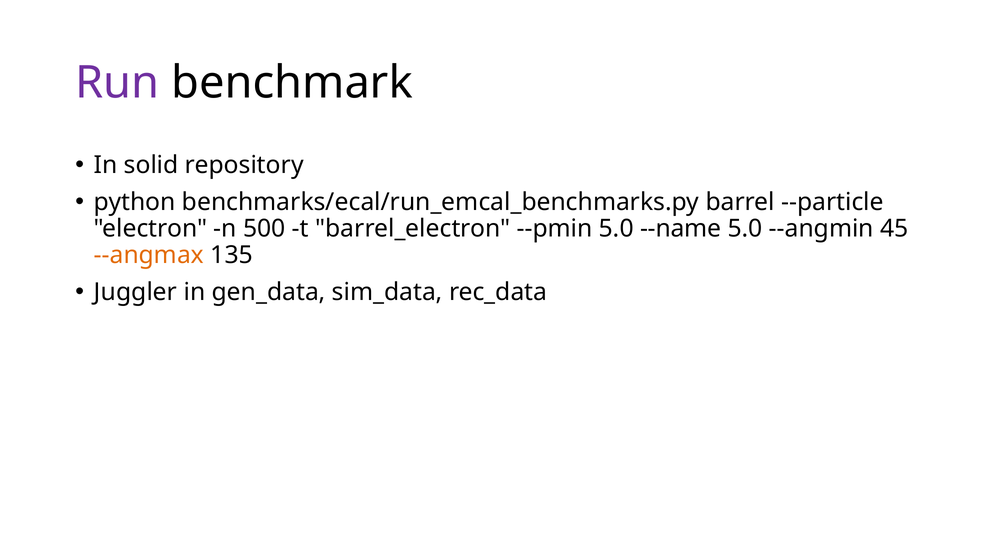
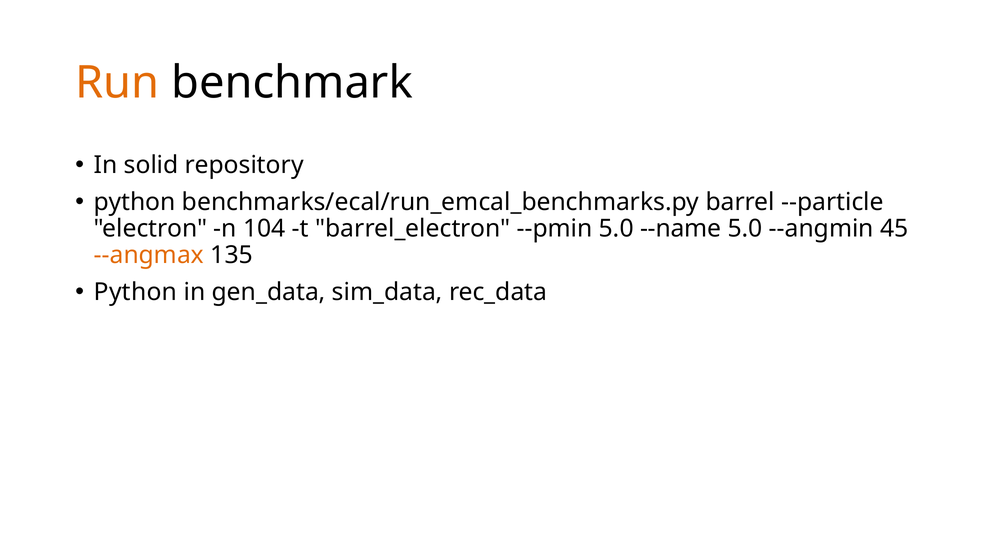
Run colour: purple -> orange (117, 83)
500: 500 -> 104 (264, 228)
Juggler: Juggler -> Python (135, 292)
